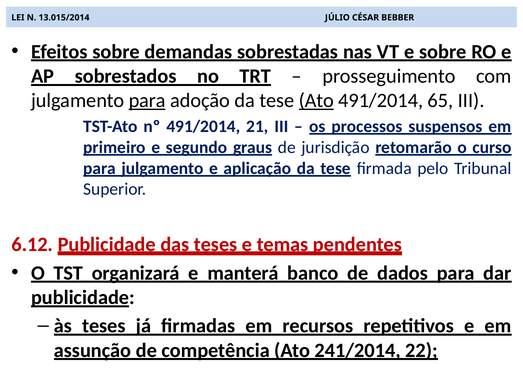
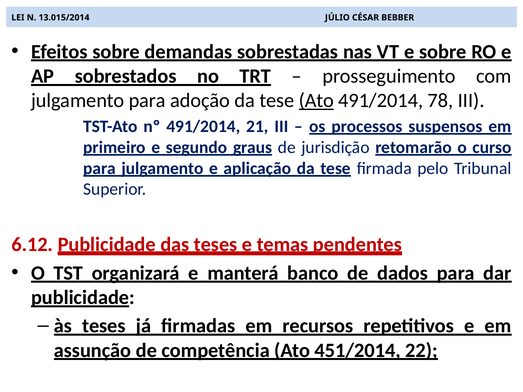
para underline: present -> none (147, 101)
65: 65 -> 78 (440, 101)
241/2014: 241/2014 -> 451/2014 (358, 351)
